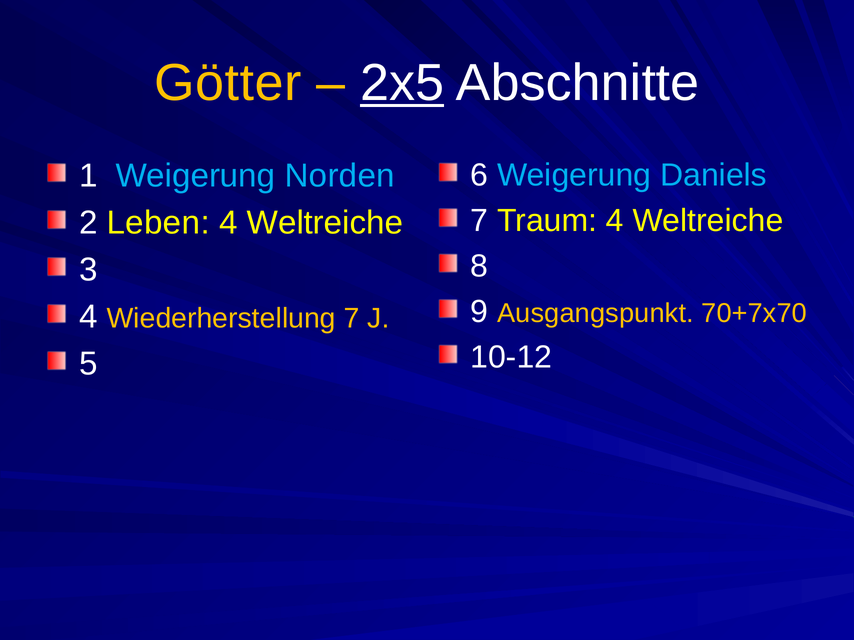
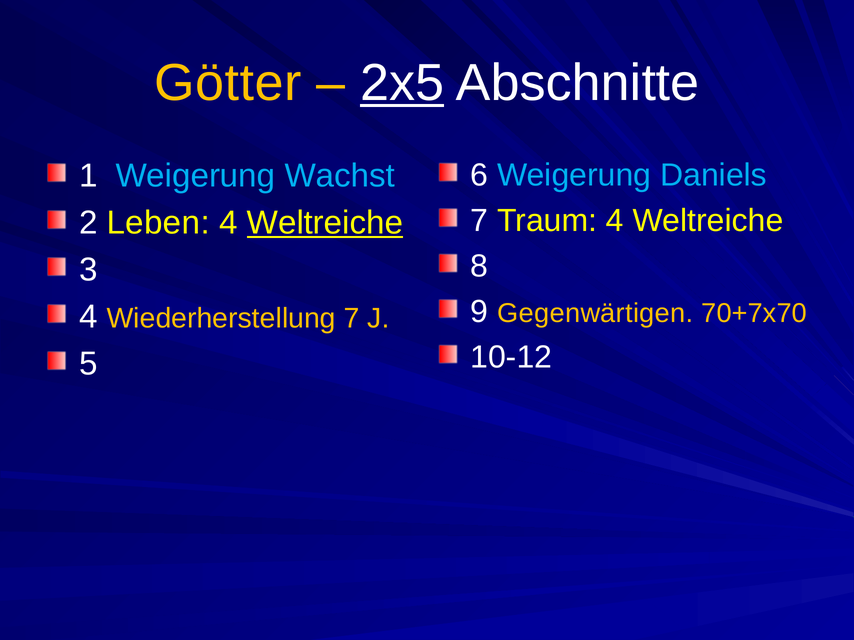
Norden: Norden -> Wachst (340, 176)
Weltreiche underline: none -> present (325, 223)
Ausgangspunkt: Ausgangspunkt -> Gegenwärtigen (595, 313)
